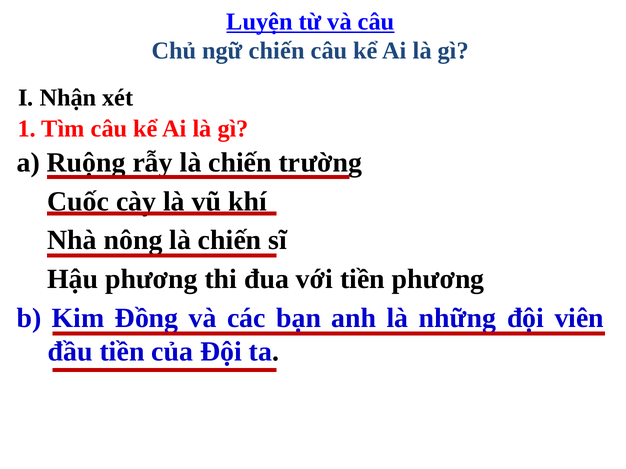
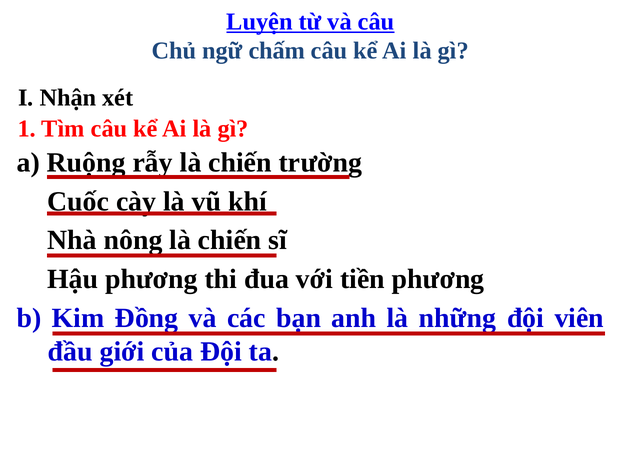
ngữ chiến: chiến -> chấm (277, 51)
đầu tiền: tiền -> giới (122, 352)
